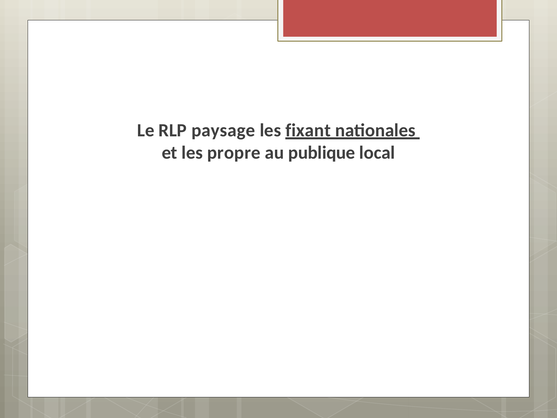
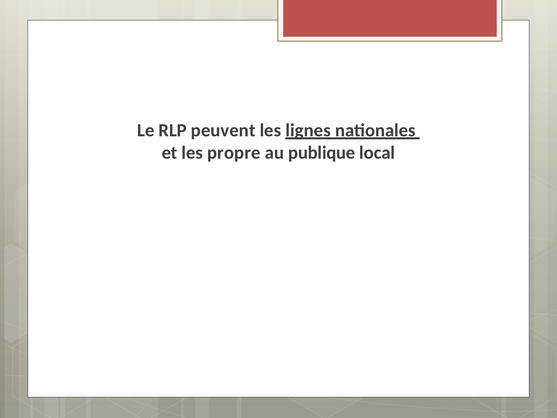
paysage: paysage -> peuvent (223, 130)
fixant: fixant -> lignes (308, 130)
